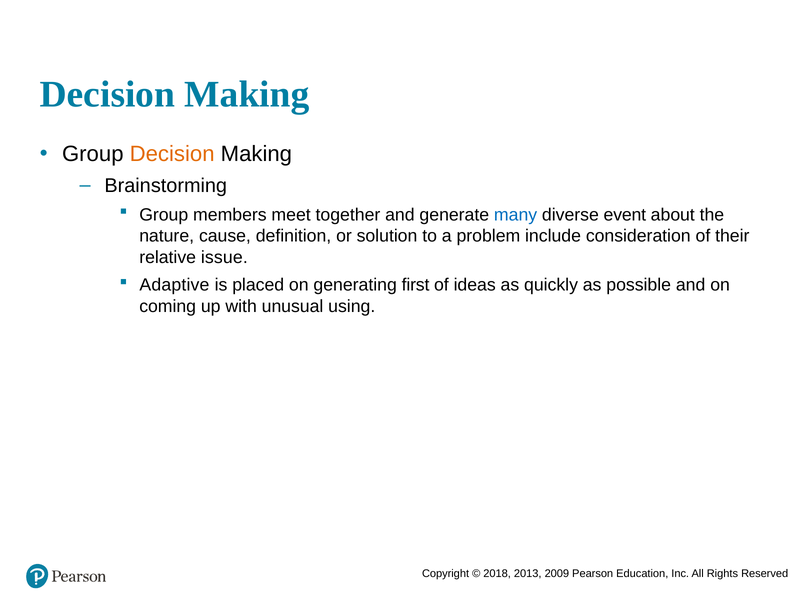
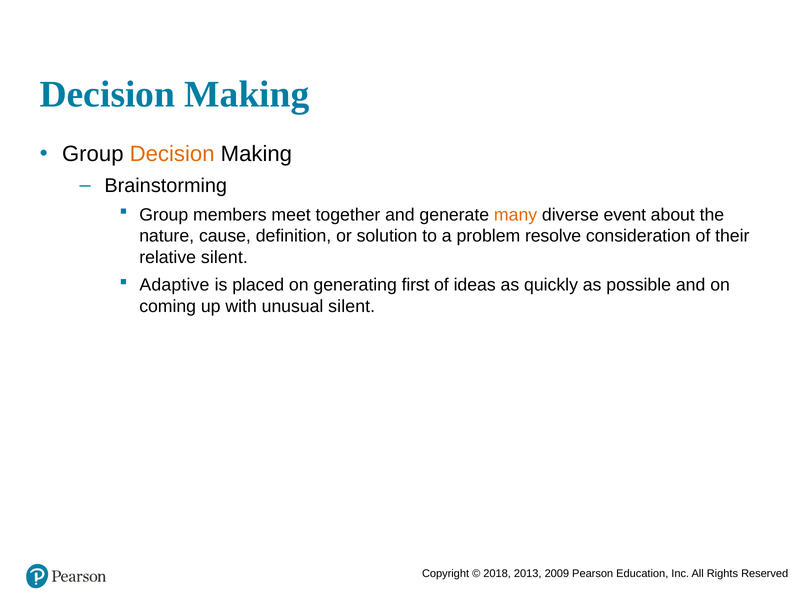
many colour: blue -> orange (516, 215)
include: include -> resolve (553, 236)
relative issue: issue -> silent (224, 257)
unusual using: using -> silent (352, 306)
